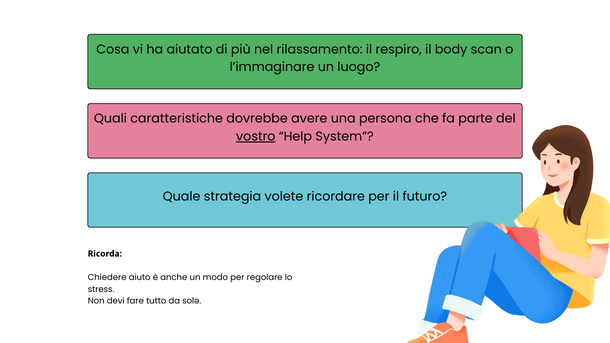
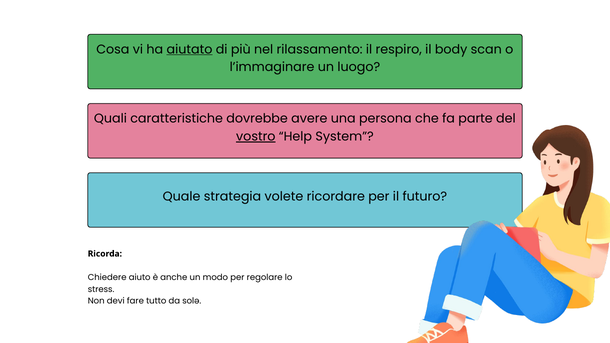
aiutato underline: none -> present (189, 49)
